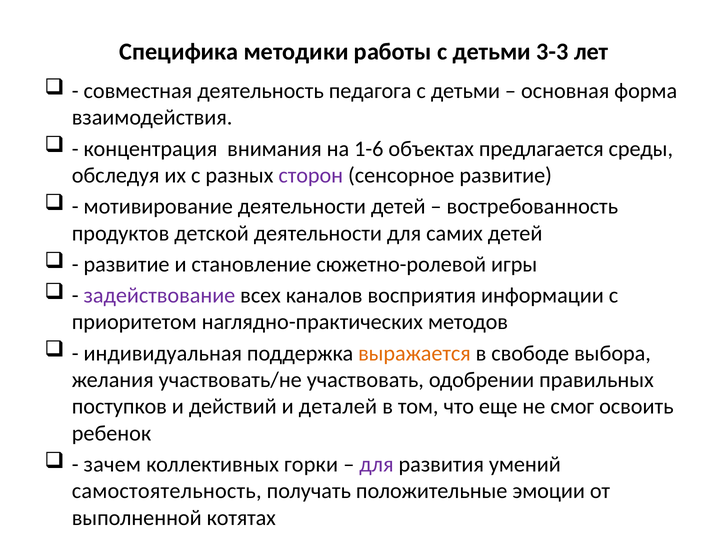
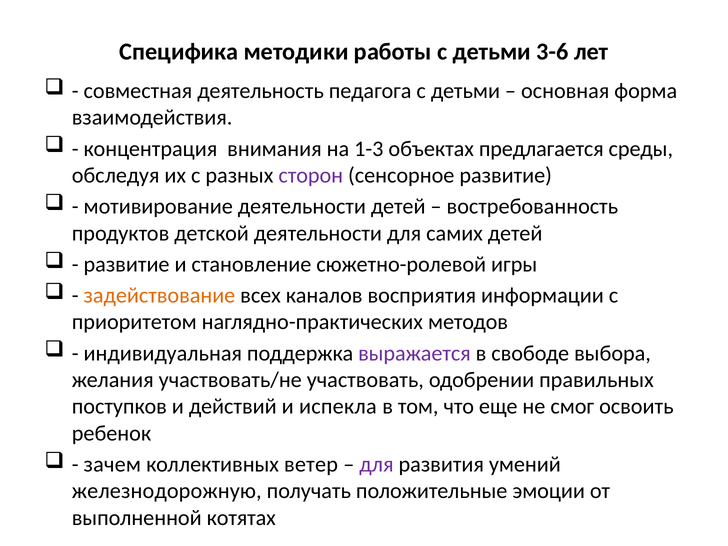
3-3: 3-3 -> 3-6 (552, 52)
1-6: 1-6 -> 1-3 (369, 149)
задействование colour: purple -> orange (159, 295)
выражается colour: orange -> purple (414, 353)
деталей: деталей -> испекла (338, 407)
горки: горки -> ветер (311, 464)
самостоятельность: самостоятельность -> железнодорожную (167, 491)
